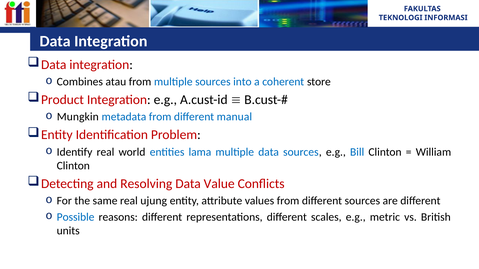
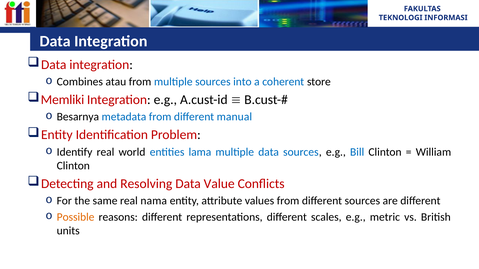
Product: Product -> Memliki (63, 100)
Mungkin: Mungkin -> Besarnya (78, 117)
ujung: ujung -> nama (154, 201)
Possible colour: blue -> orange (76, 217)
